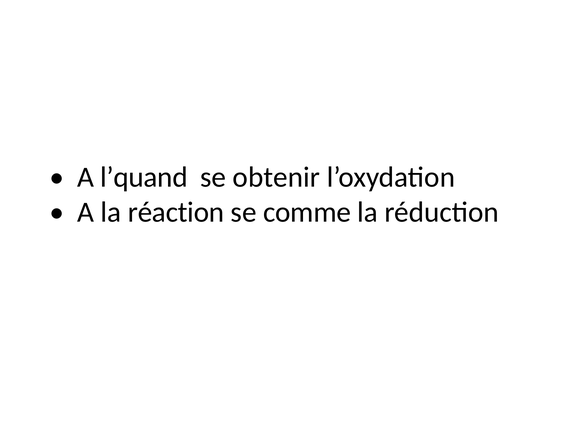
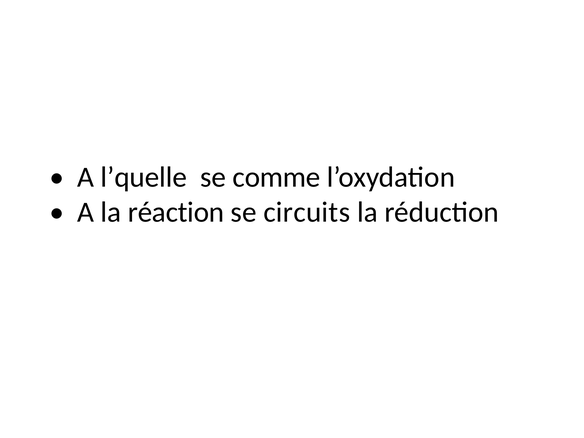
l’quand: l’quand -> l’quelle (144, 177)
obtenir: obtenir -> comme (277, 177)
comme: comme -> circuits (307, 212)
